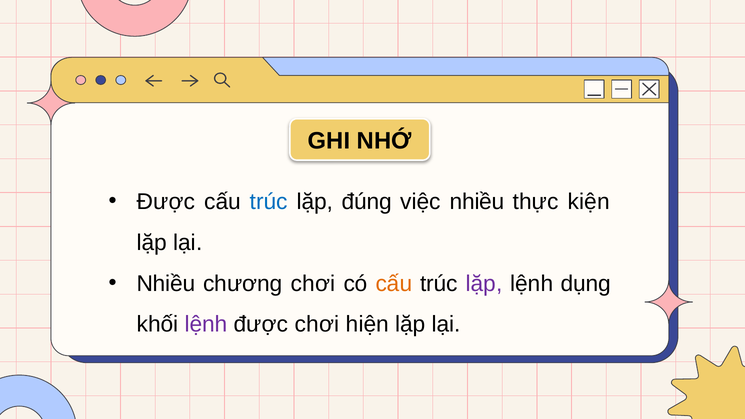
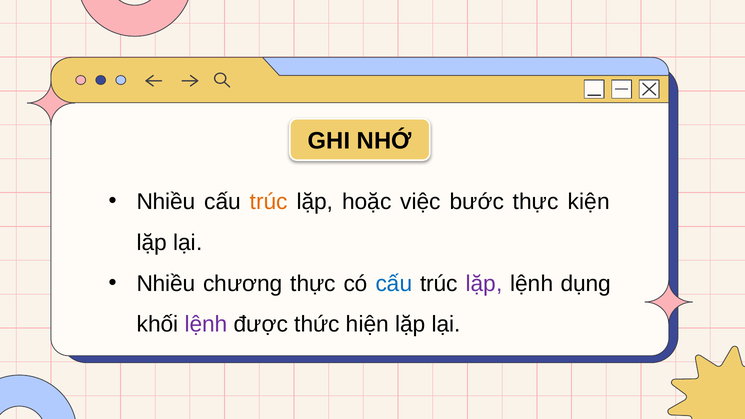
Được: Được -> Nhiều (166, 202)
trúc colour: blue -> orange (269, 202)
đúng: đúng -> hoặc (367, 202)
việc nhiều: nhiều -> bước (477, 202)
chương chơi: chơi -> thực (313, 284)
cấu colour: orange -> blue (394, 284)
được chơi: chơi -> thức (317, 325)
